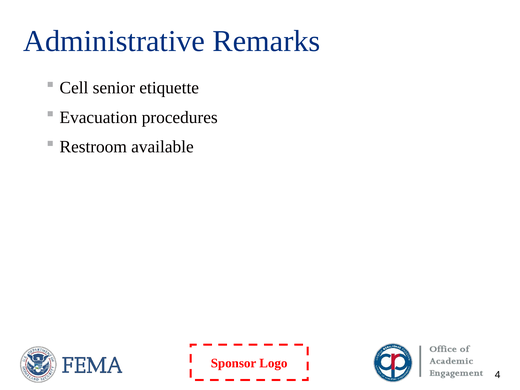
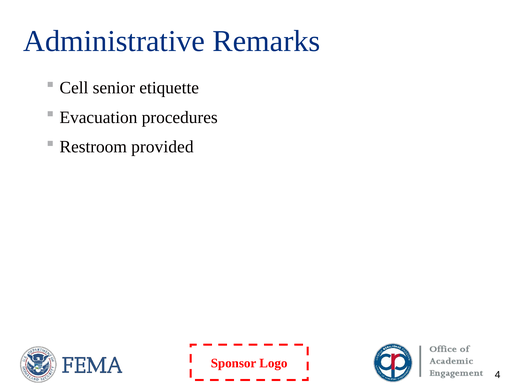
available: available -> provided (162, 147)
